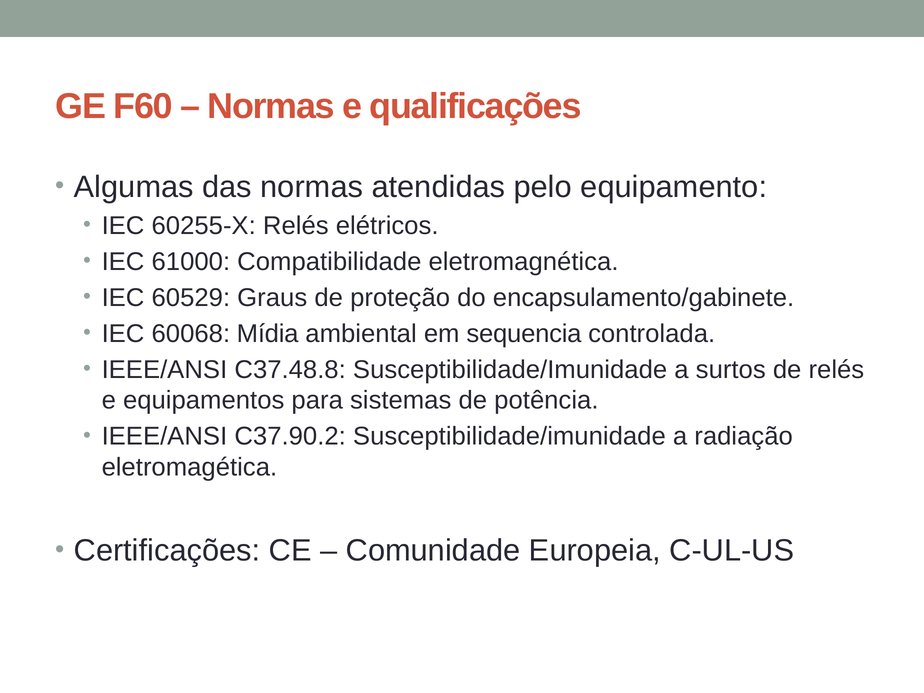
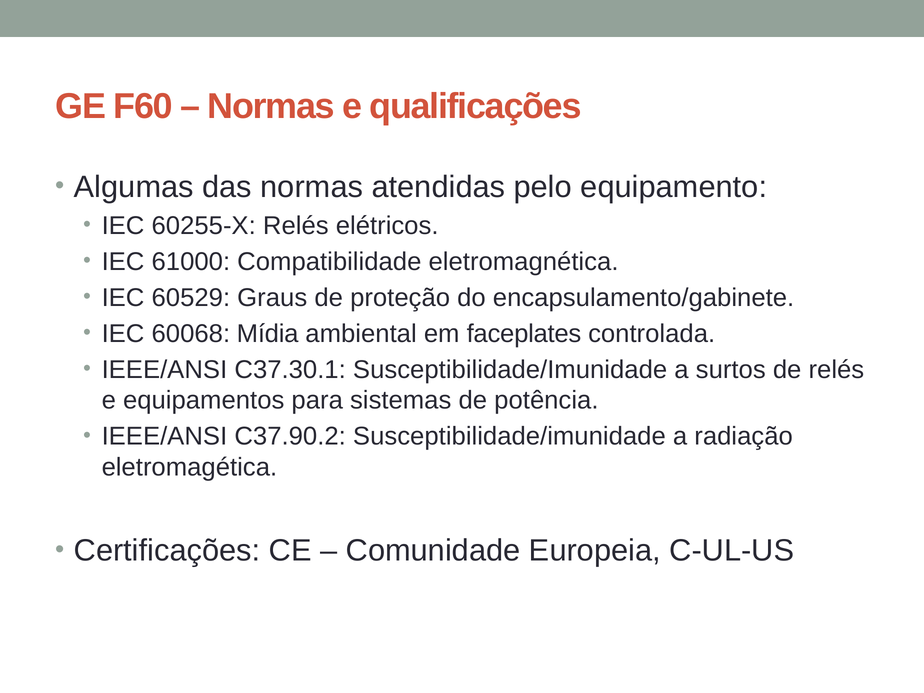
sequencia: sequencia -> faceplates (524, 334)
C37.48.8: C37.48.8 -> C37.30.1 (290, 370)
